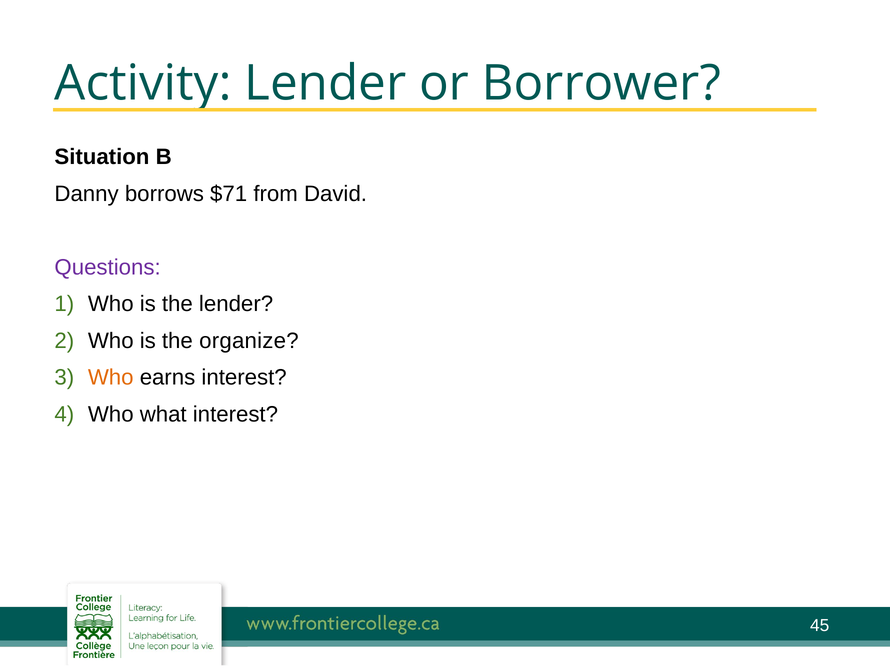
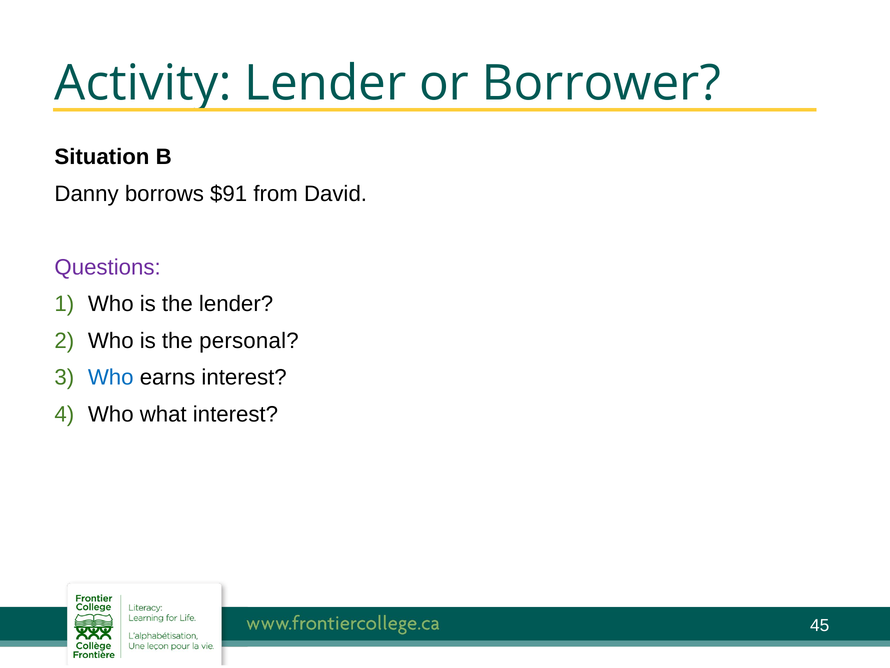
$71: $71 -> $91 (229, 194)
organize: organize -> personal (249, 340)
Who colour: orange -> blue (111, 377)
